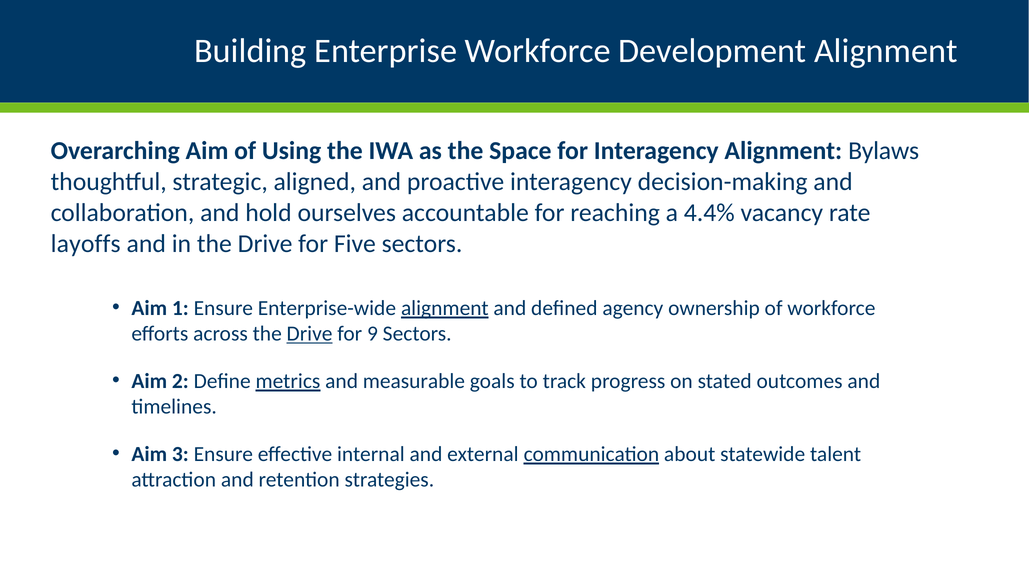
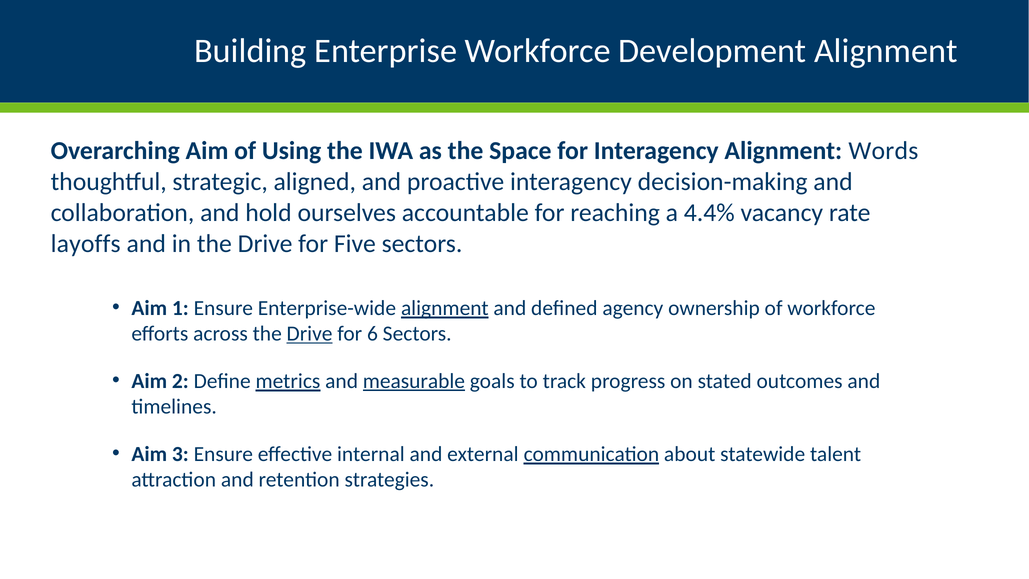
Bylaws: Bylaws -> Words (883, 151)
9: 9 -> 6 (373, 334)
measurable underline: none -> present (414, 381)
